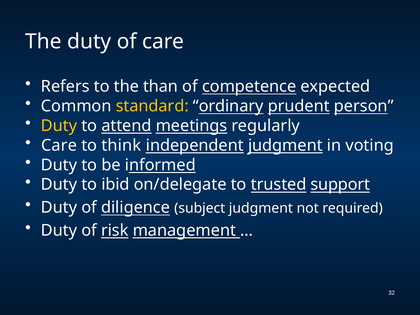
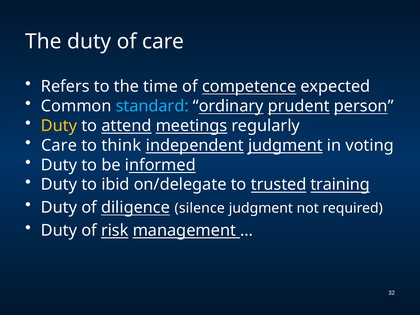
than: than -> time (161, 87)
standard colour: yellow -> light blue (152, 106)
support: support -> training (340, 185)
subject: subject -> silence (200, 208)
